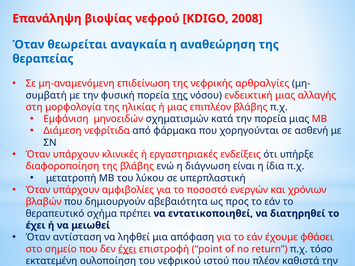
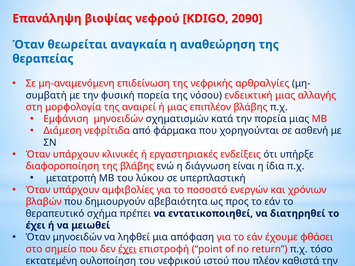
2008: 2008 -> 2090 (247, 19)
της underline: present -> none (180, 95)
ηλικίας: ηλικίας -> αναιρεί (139, 107)
Όταν αντίσταση: αντίσταση -> μηνοειδών (77, 237)
